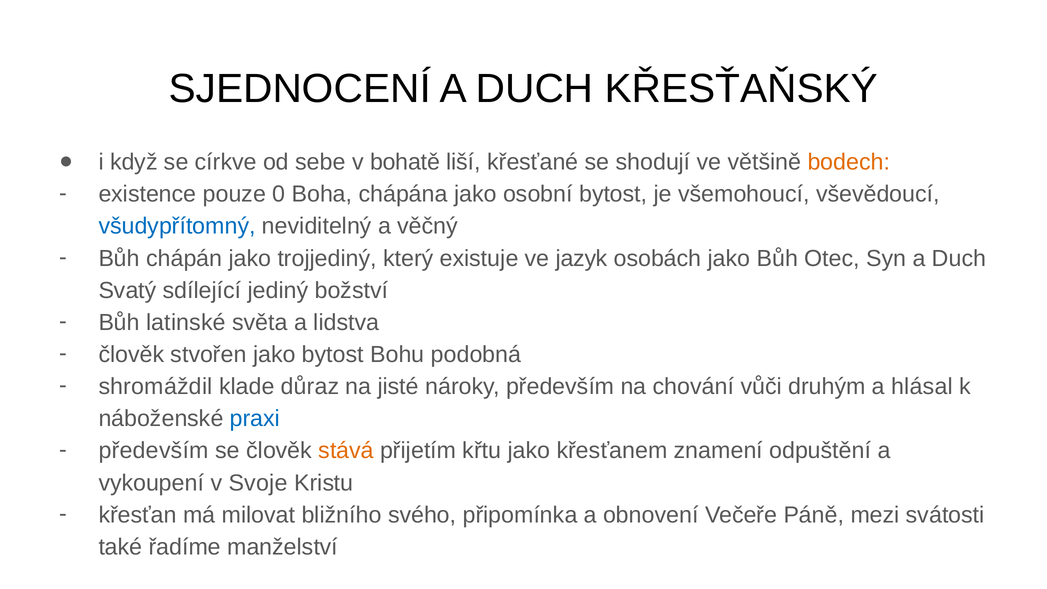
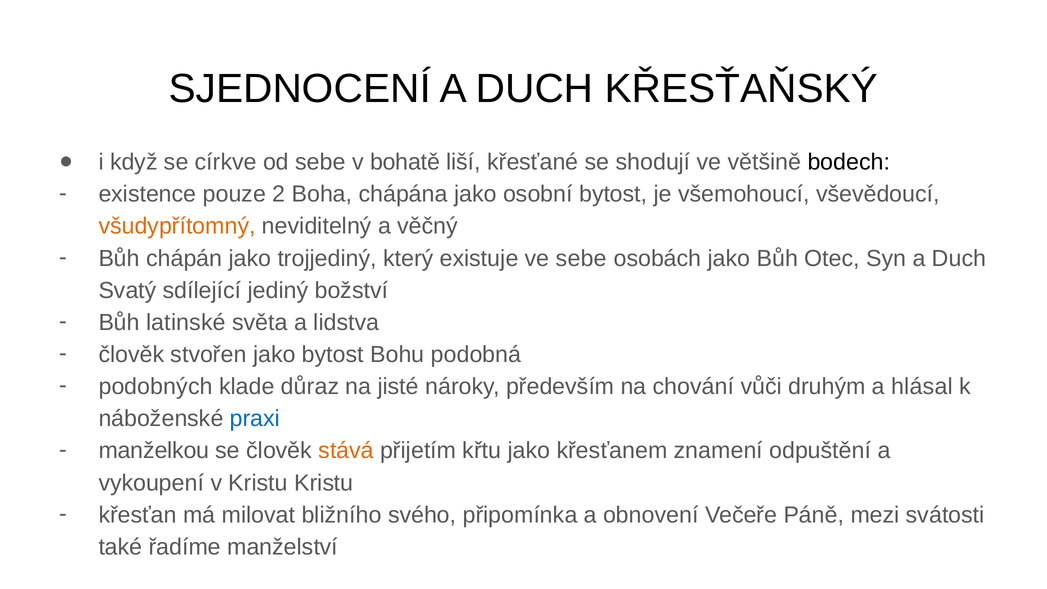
bodech colour: orange -> black (849, 162)
0: 0 -> 2 (279, 194)
všudypřítomný colour: blue -> orange (177, 226)
ve jazyk: jazyk -> sebe (581, 258)
shromáždil: shromáždil -> podobných (156, 387)
především: především -> manželkou (154, 451)
v Svoje: Svoje -> Kristu (258, 483)
